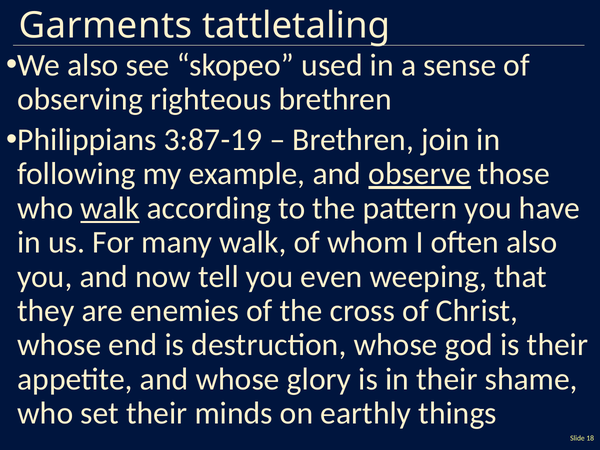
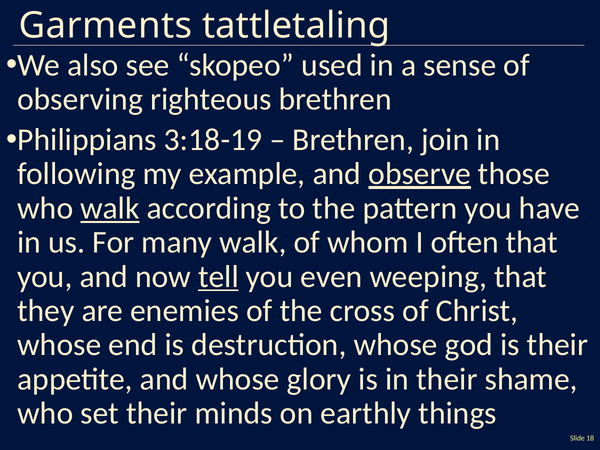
3:87-19: 3:87-19 -> 3:18-19 (213, 140)
often also: also -> that (532, 242)
tell underline: none -> present (218, 277)
